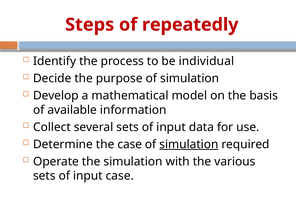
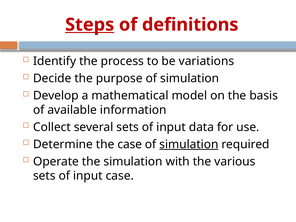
Steps underline: none -> present (90, 25)
repeatedly: repeatedly -> definitions (190, 25)
individual: individual -> variations (206, 61)
